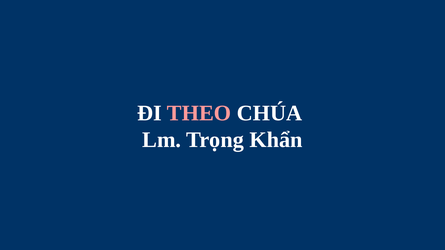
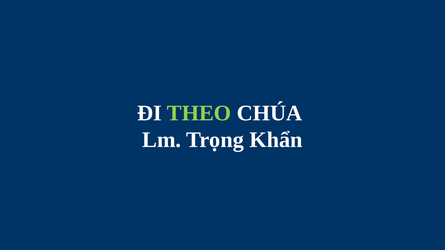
THEO colour: pink -> light green (199, 113)
